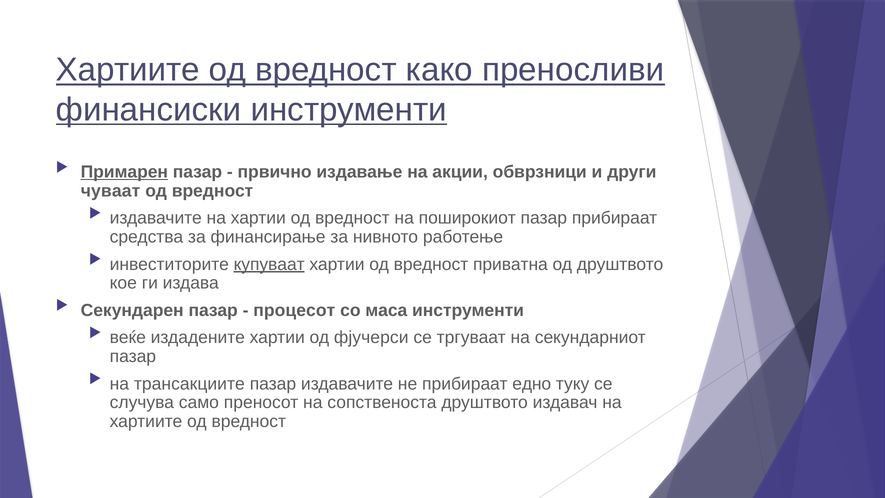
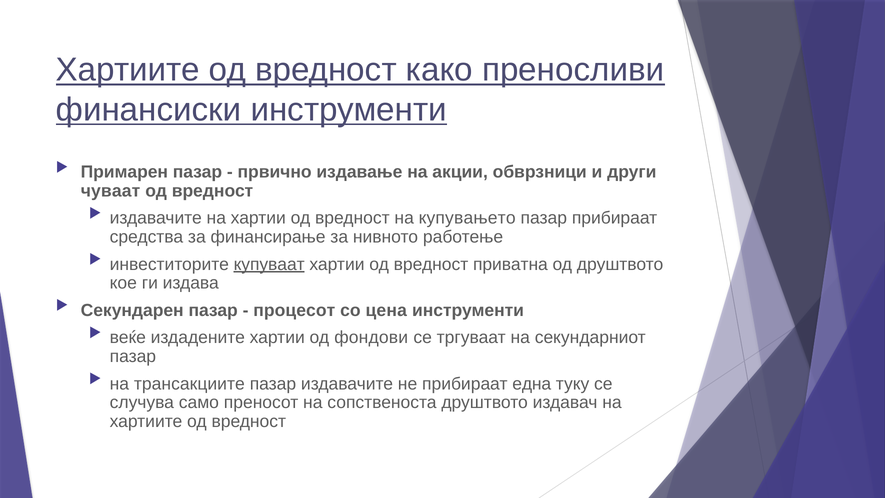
Примарен underline: present -> none (124, 172)
поширокиот: поширокиот -> купувањето (467, 218)
маса: маса -> цена (386, 310)
фјучерси: фјучерси -> фондови (371, 337)
едно: едно -> една (532, 384)
